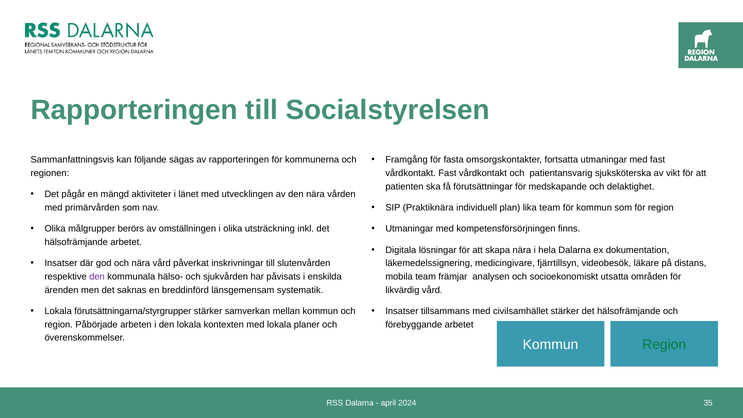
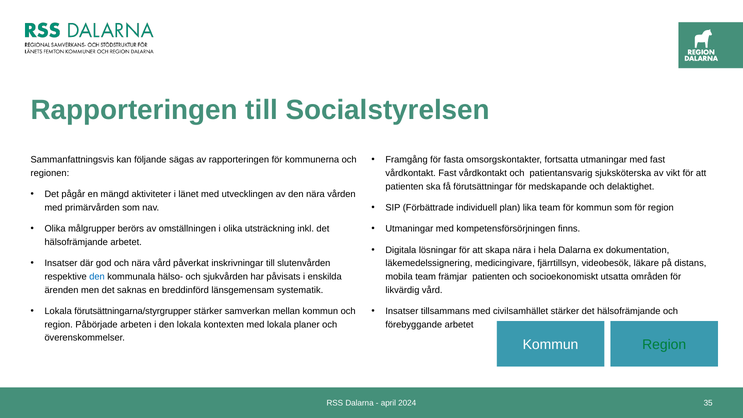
Praktiknära: Praktiknära -> Förbättrade (428, 208)
den colour: purple -> blue (97, 277)
främjar analysen: analysen -> patienten (491, 277)
